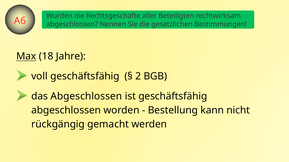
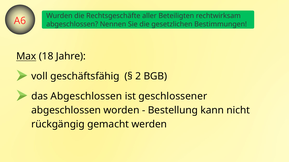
ist geschäftsfähig: geschäftsfähig -> geschlossener (173, 97)
